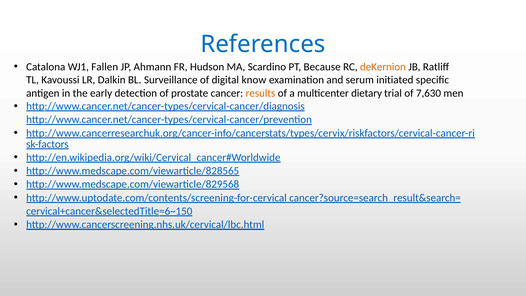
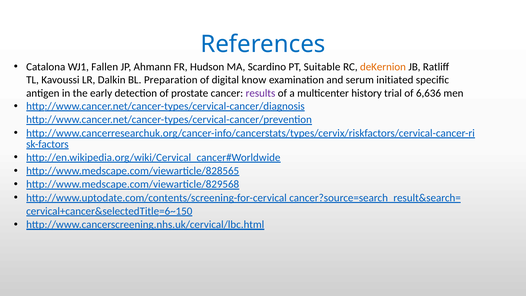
Because: Because -> Suitable (322, 67)
Surveillance: Surveillance -> Preparation (171, 80)
results colour: orange -> purple (260, 93)
dietary: dietary -> history (367, 93)
7,630: 7,630 -> 6,636 (428, 93)
